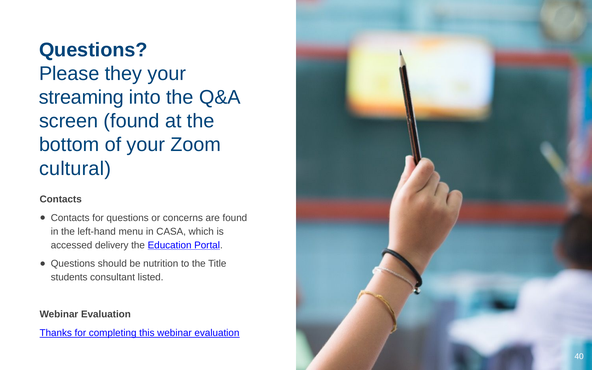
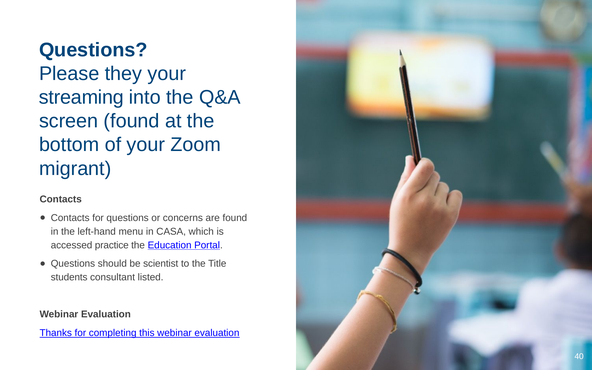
cultural: cultural -> migrant (75, 168)
delivery: delivery -> practice (112, 245)
nutrition: nutrition -> scientist (161, 264)
